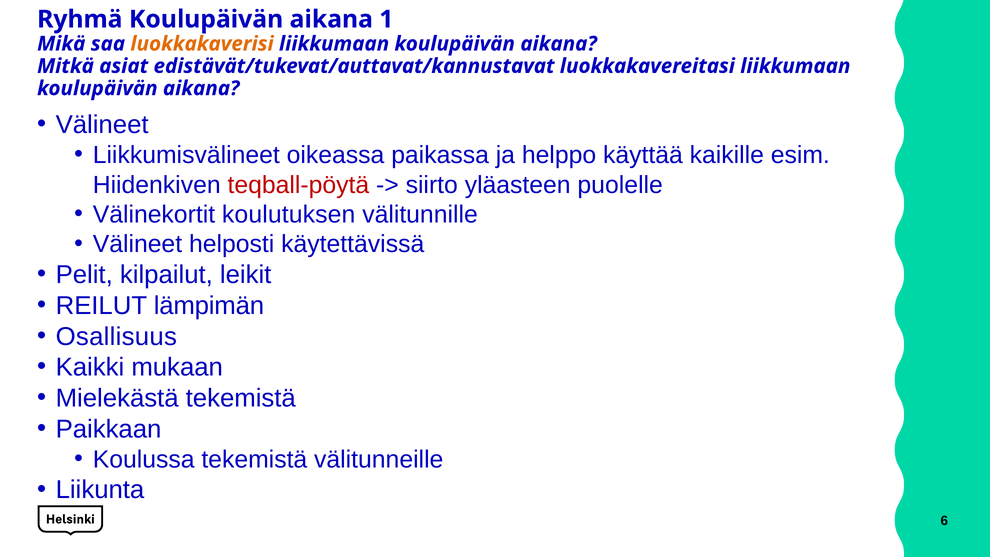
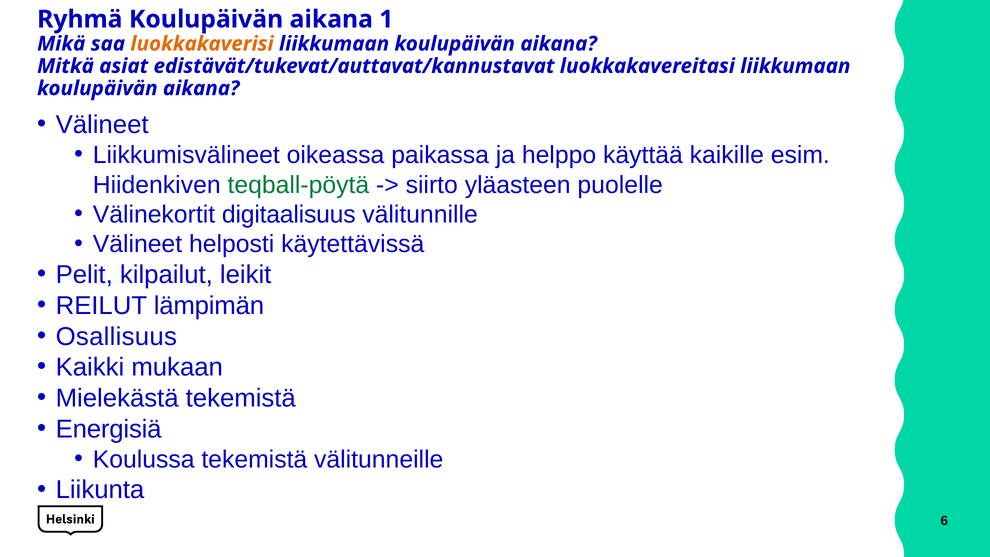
teqball-pöytä colour: red -> green (298, 185)
koulutuksen: koulutuksen -> digitaalisuus (289, 214)
Paikkaan: Paikkaan -> Energisiä (109, 429)
